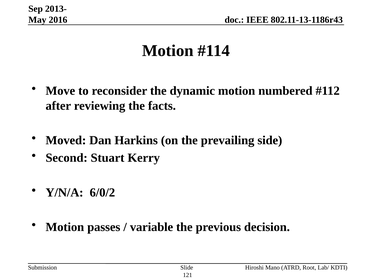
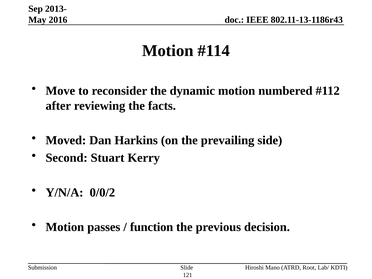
6/0/2: 6/0/2 -> 0/0/2 (102, 192)
variable: variable -> function (152, 227)
